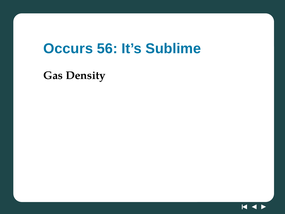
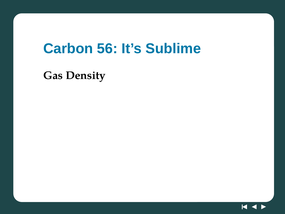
Occurs: Occurs -> Carbon (68, 48)
